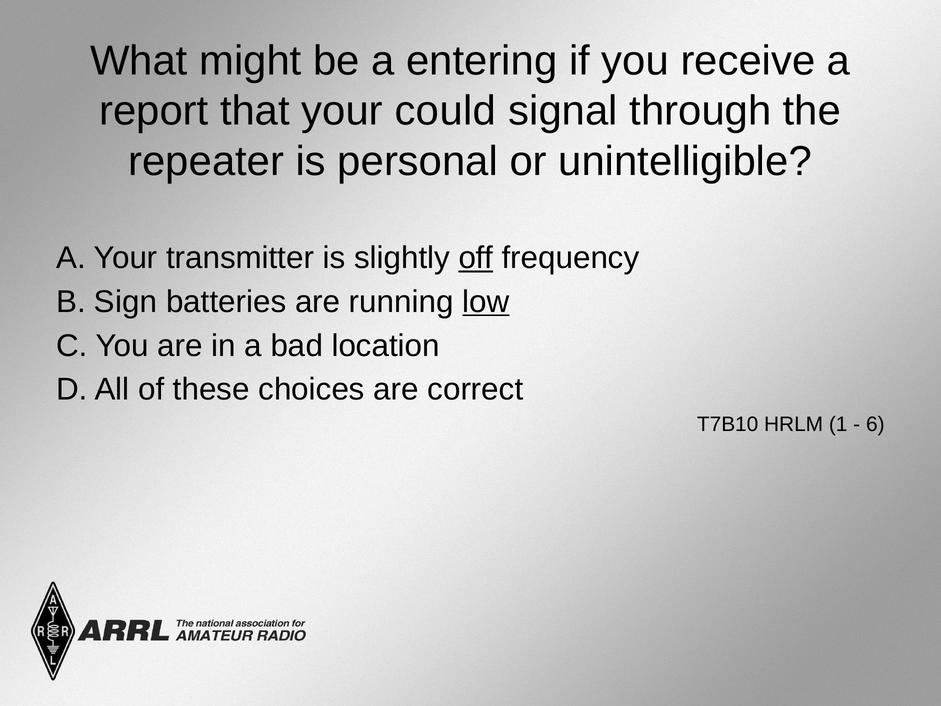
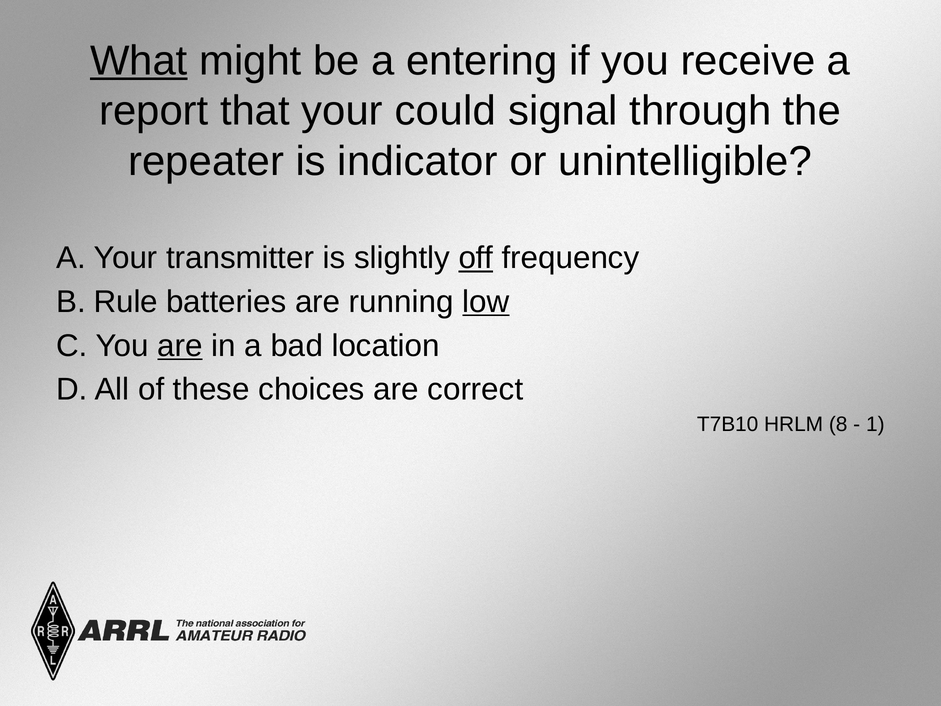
What underline: none -> present (139, 61)
personal: personal -> indicator (418, 161)
Sign: Sign -> Rule (126, 302)
are underline: none -> present (180, 346)
1: 1 -> 8 (838, 424)
6: 6 -> 1 (875, 424)
